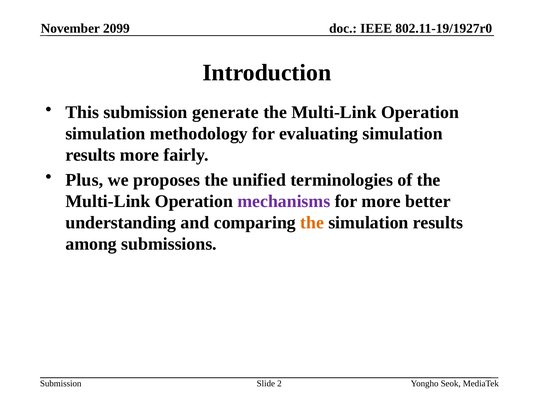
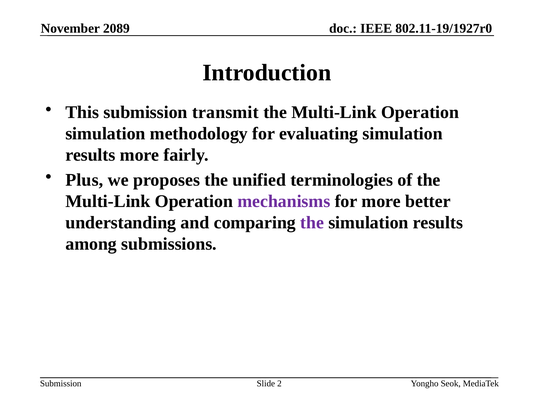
2099: 2099 -> 2089 (116, 28)
generate: generate -> transmit (225, 113)
the colour: orange -> purple (312, 223)
